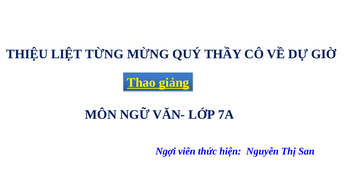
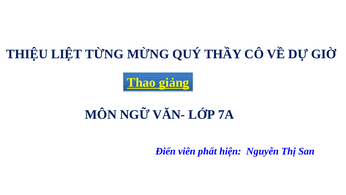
Ngợi: Ngợi -> Điển (166, 151)
thức: thức -> phất (207, 151)
